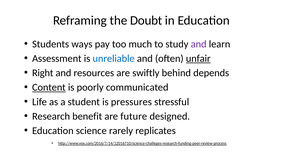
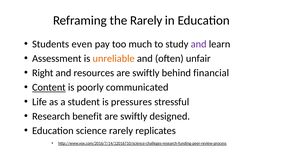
the Doubt: Doubt -> Rarely (146, 21)
ways: ways -> even (82, 44)
unreliable colour: blue -> orange (114, 59)
unfair underline: present -> none (198, 59)
depends: depends -> financial (211, 73)
future: future -> swiftly (134, 116)
